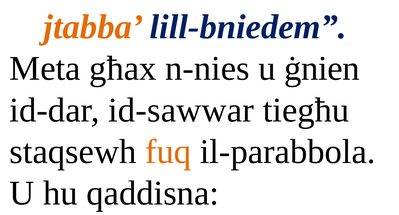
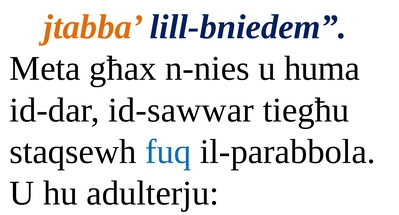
ġnien: ġnien -> huma (322, 68)
fuq colour: orange -> blue (168, 152)
qaddisna: qaddisna -> adulterju (153, 193)
